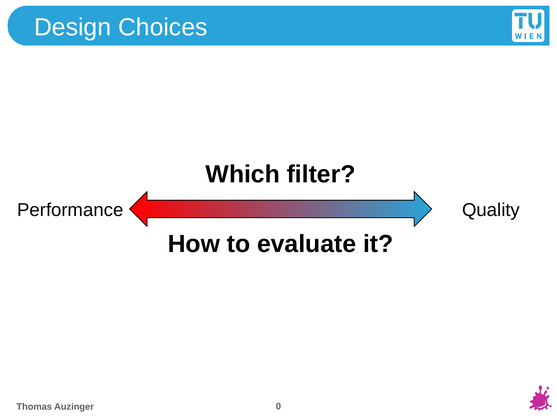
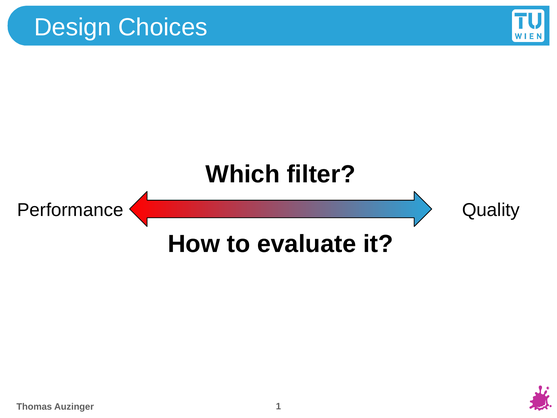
0: 0 -> 1 (278, 406)
